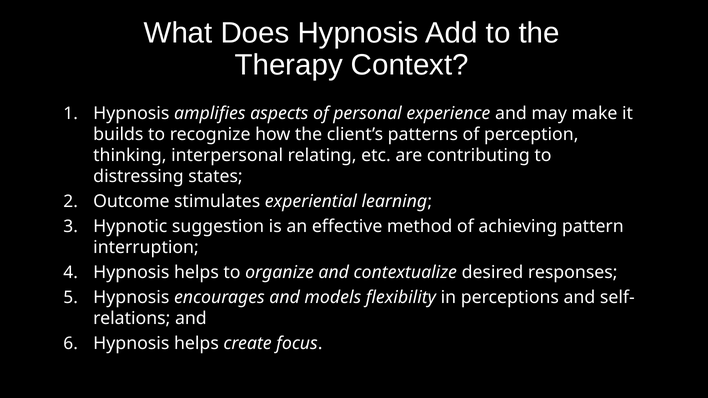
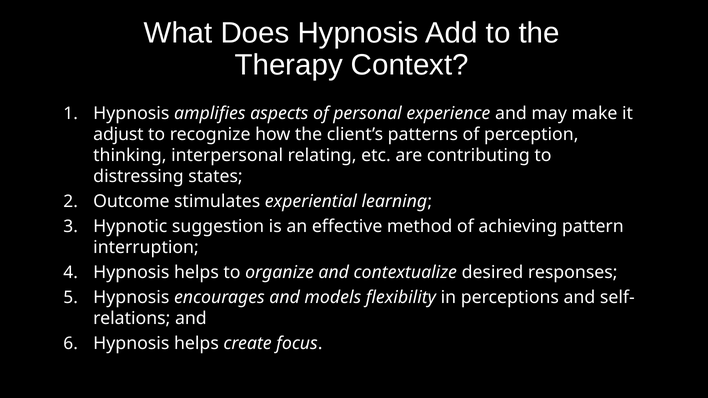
builds: builds -> adjust (118, 135)
